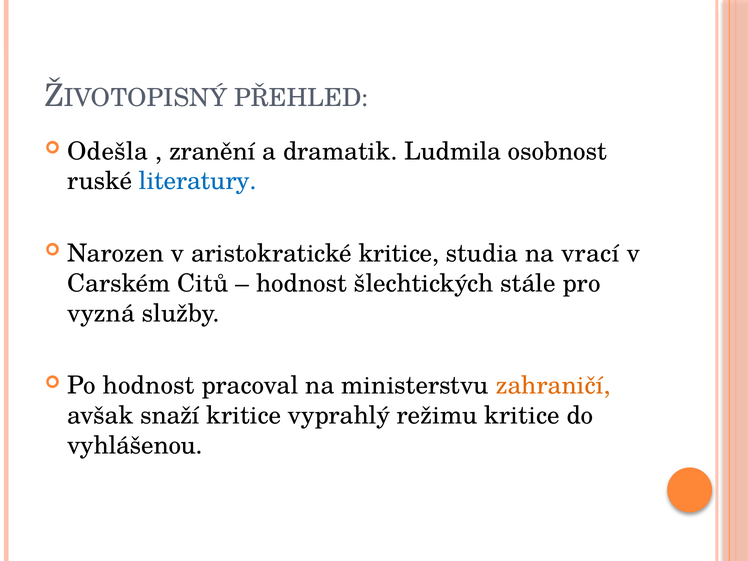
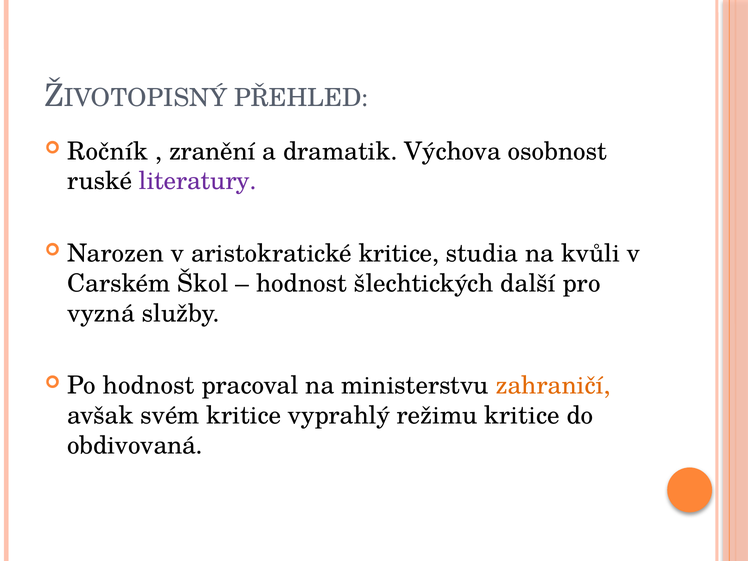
Odešla: Odešla -> Ročník (108, 151)
Ludmila: Ludmila -> Výchova (453, 151)
literatury colour: blue -> purple (198, 181)
vrací: vrací -> kvůli (590, 254)
Citů: Citů -> Škol (203, 283)
stále: stále -> další (528, 283)
snaží: snaží -> svém (170, 416)
vyhlášenou: vyhlášenou -> obdivovaná (135, 446)
